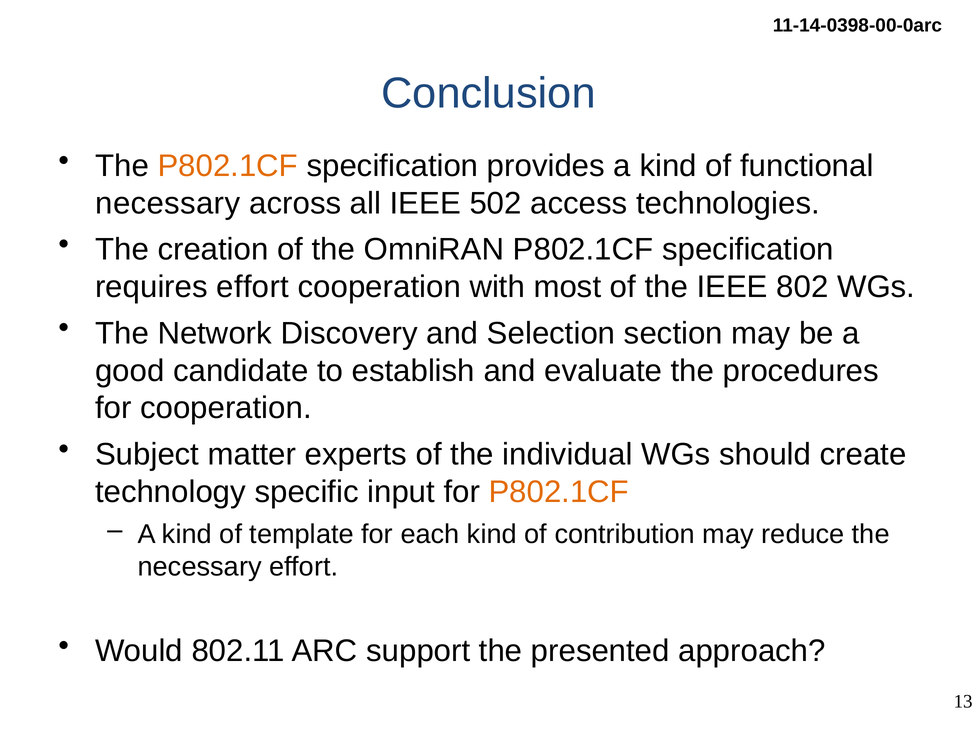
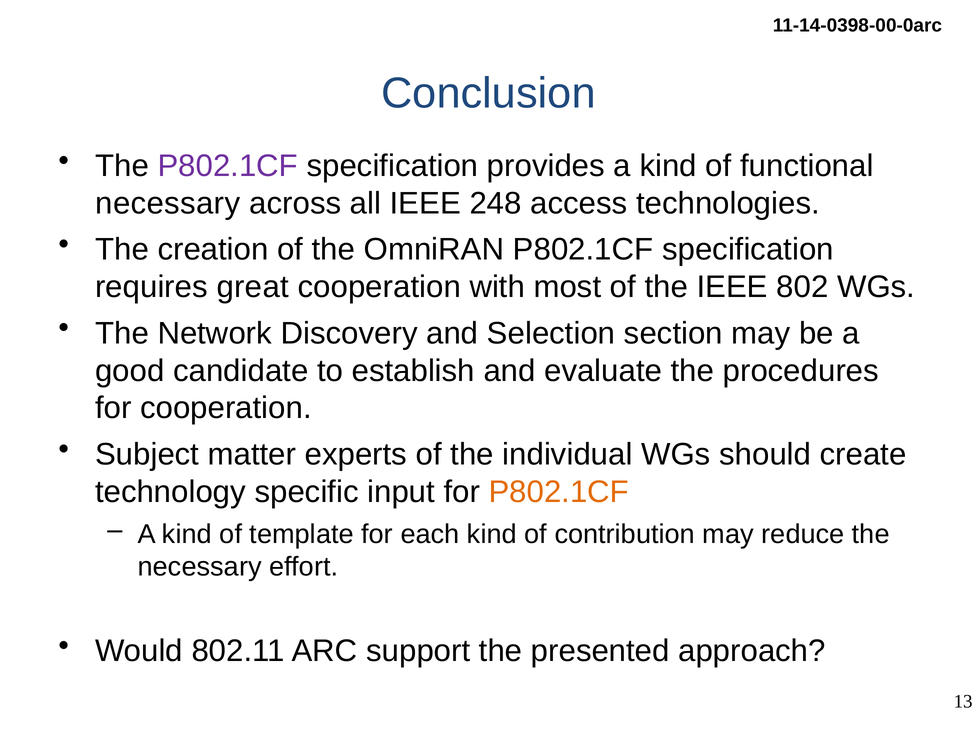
P802.1CF colour: orange -> purple (228, 166)
502: 502 -> 248 (496, 203)
requires effort: effort -> great (253, 287)
